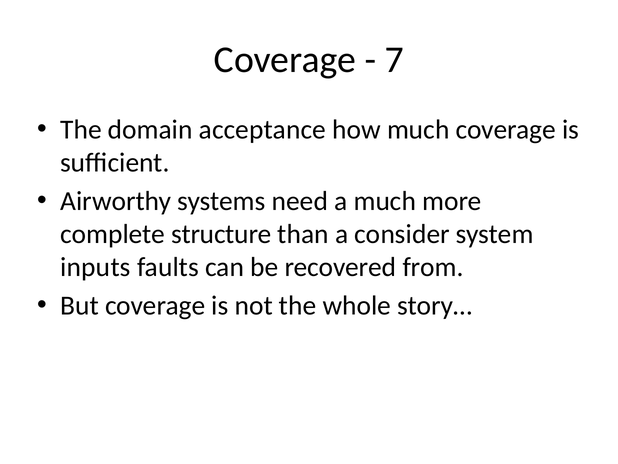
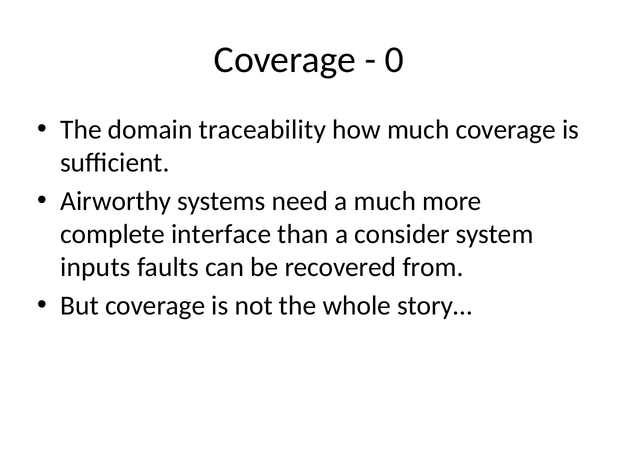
7: 7 -> 0 (394, 60)
acceptance: acceptance -> traceability (262, 130)
structure: structure -> interface (221, 234)
